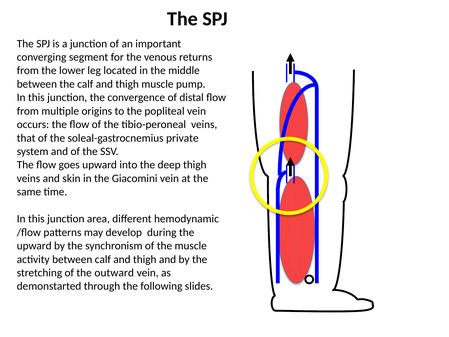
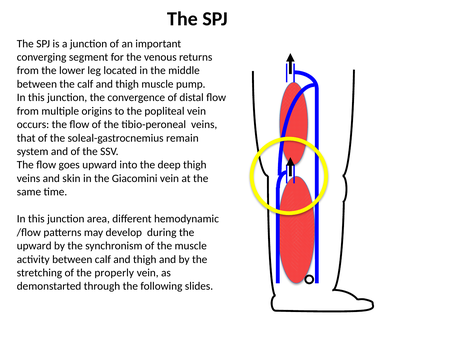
private: private -> remain (182, 138)
outward: outward -> properly (114, 273)
